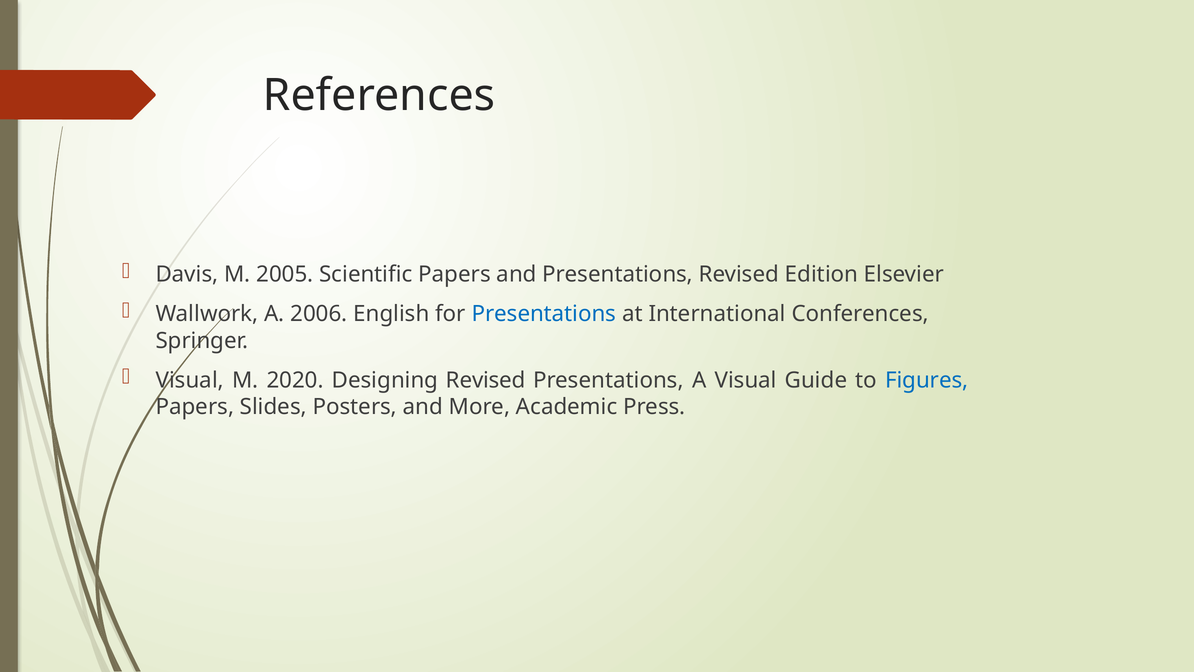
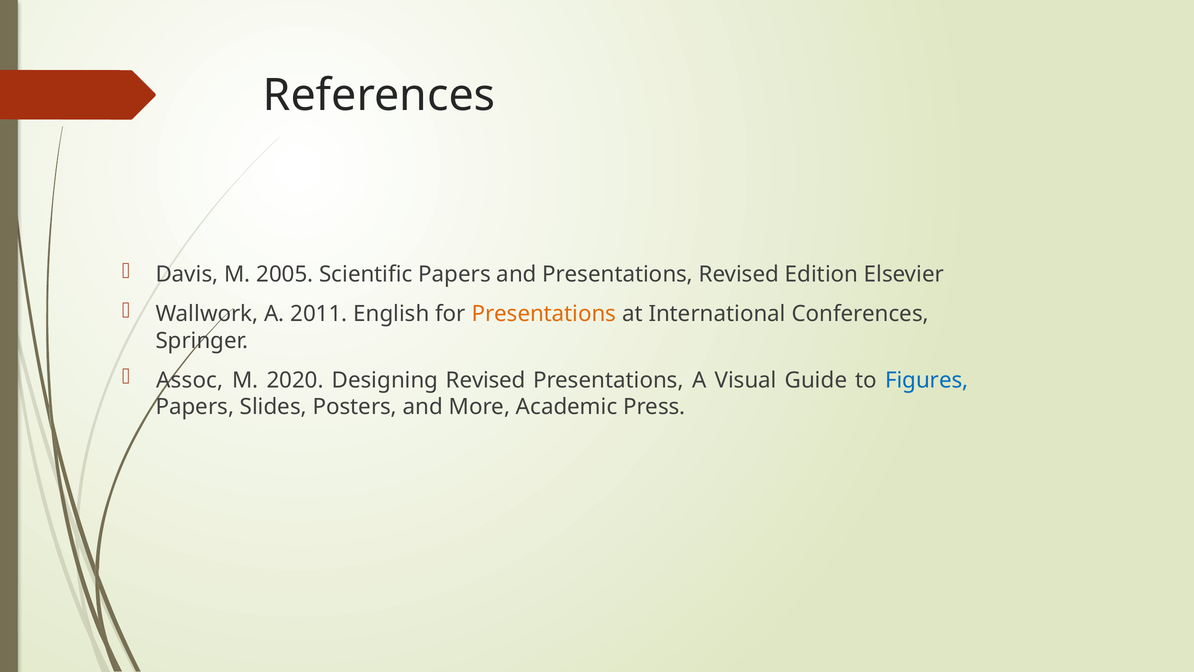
2006: 2006 -> 2011 (319, 314)
Presentations colour: blue -> orange (544, 314)
Visual: Visual -> Assoc (190, 380)
